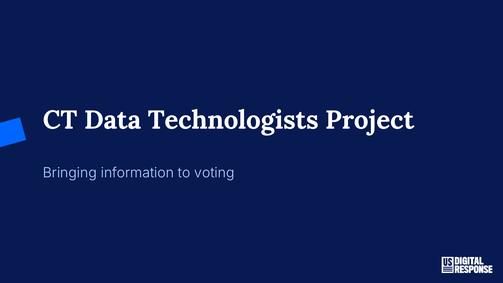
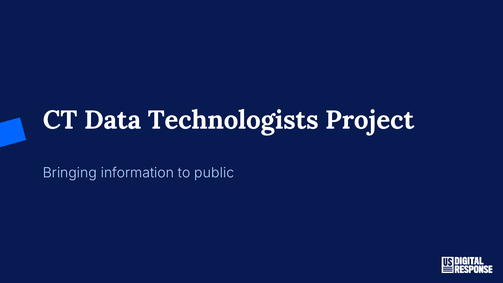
voting: voting -> public (214, 173)
